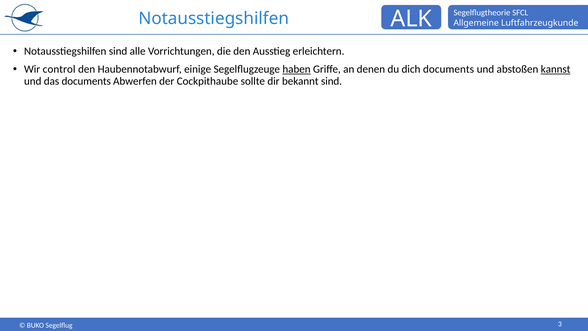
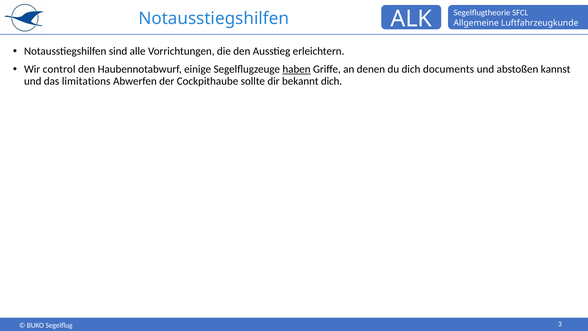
kannst underline: present -> none (556, 69)
das documents: documents -> limitations (86, 81)
bekannt sind: sind -> dich (332, 81)
